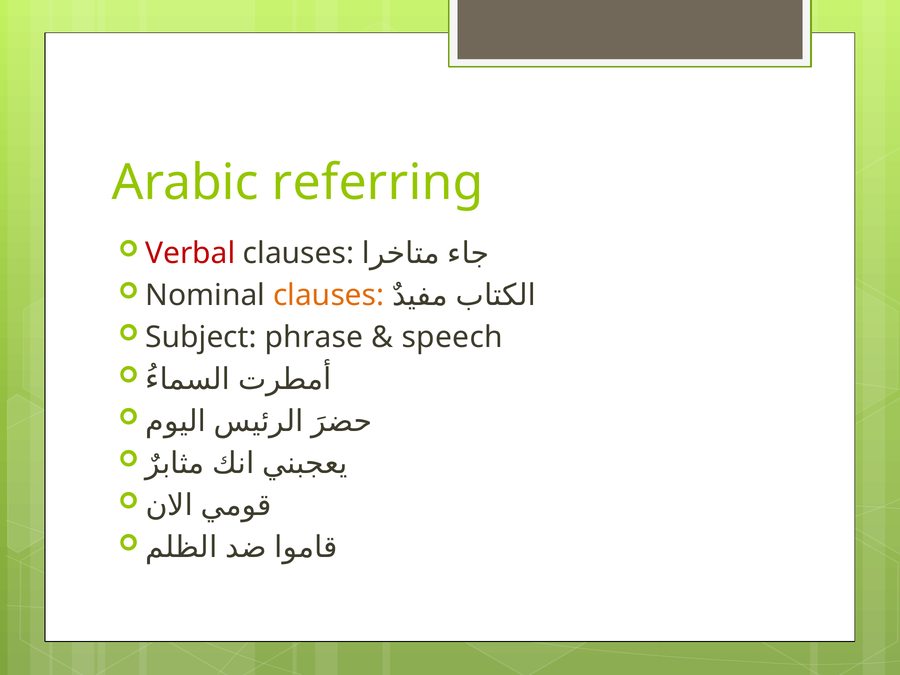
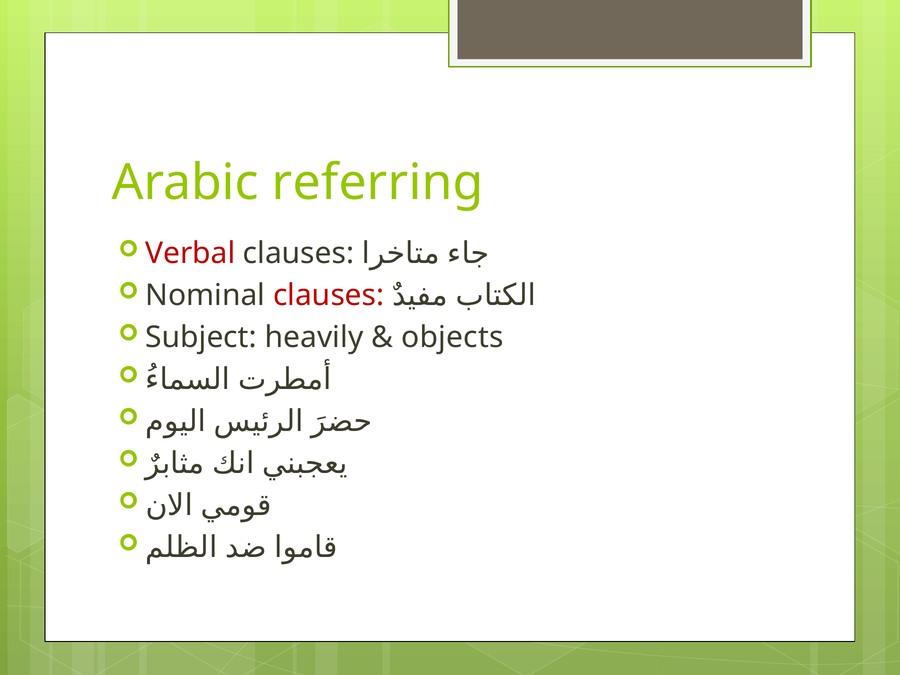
clauses colour: orange -> red (329, 295)
phrase: phrase -> heavily (314, 337)
speech: speech -> objects (452, 337)
